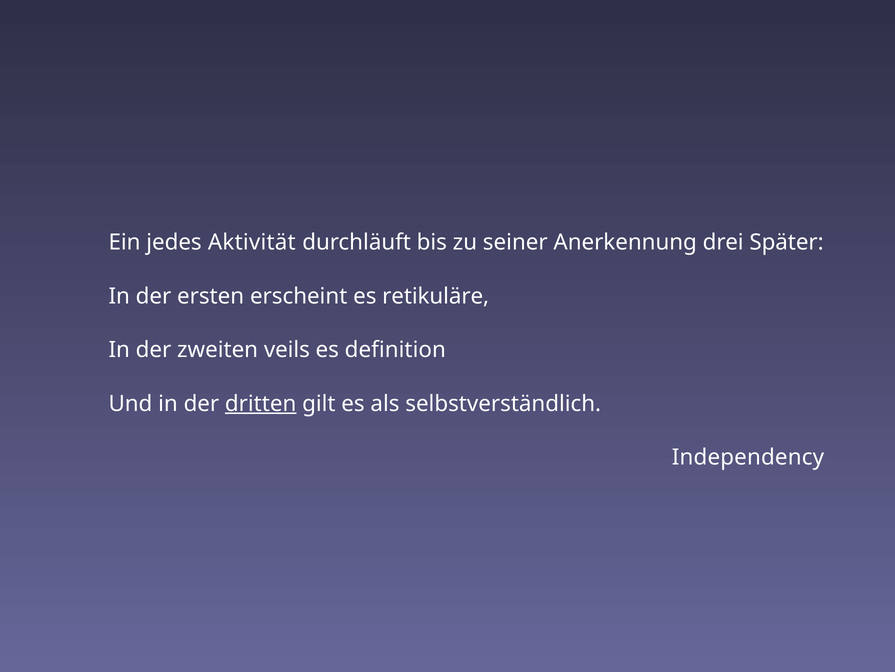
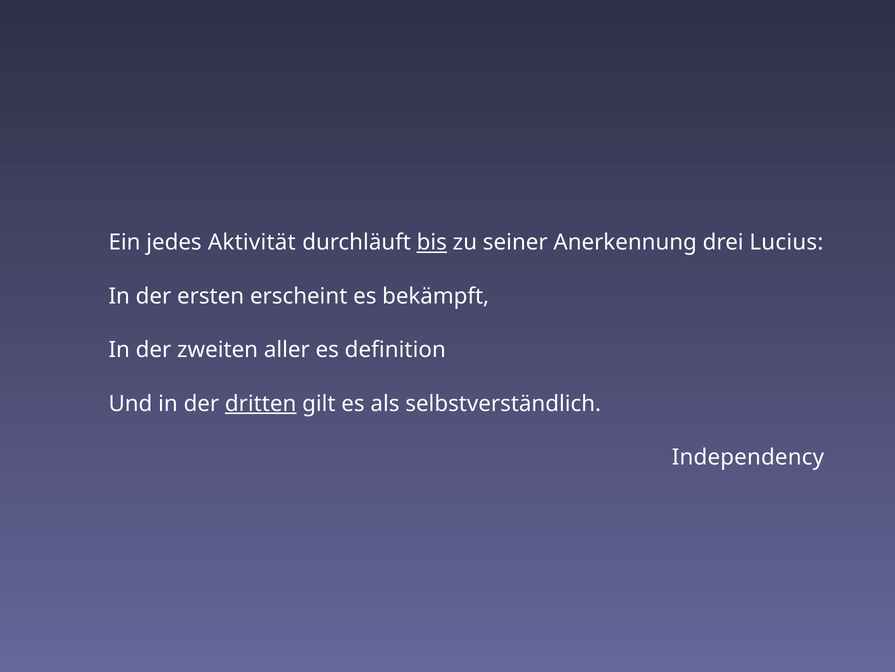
bis underline: none -> present (432, 242)
Später: Später -> Lucius (786, 242)
retikuläre: retikuläre -> bekämpft (436, 296)
veils: veils -> aller (287, 350)
